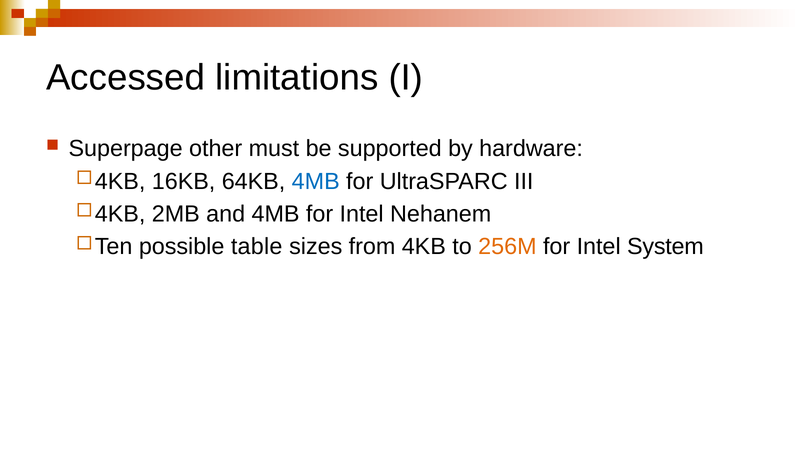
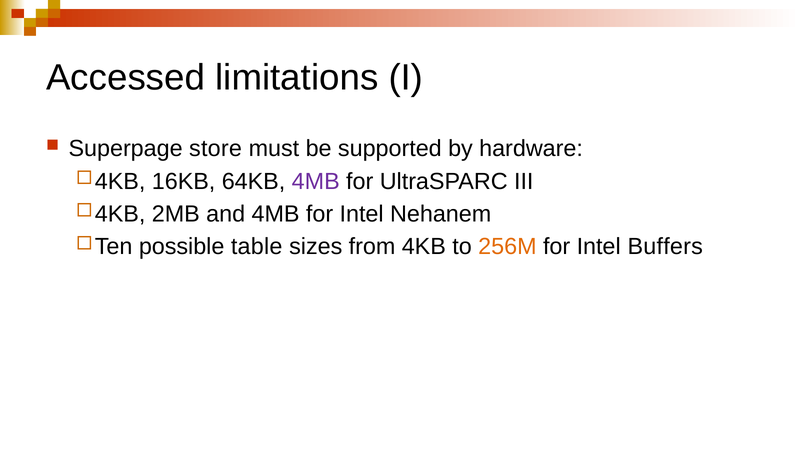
other: other -> store (216, 149)
4MB colour: blue -> purple (316, 182)
System: System -> Buffers (665, 247)
